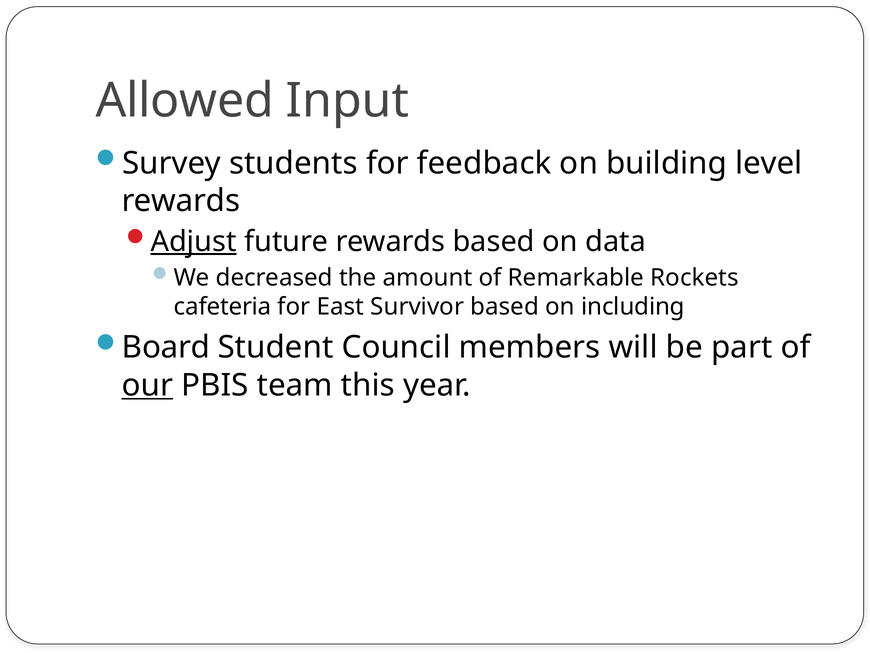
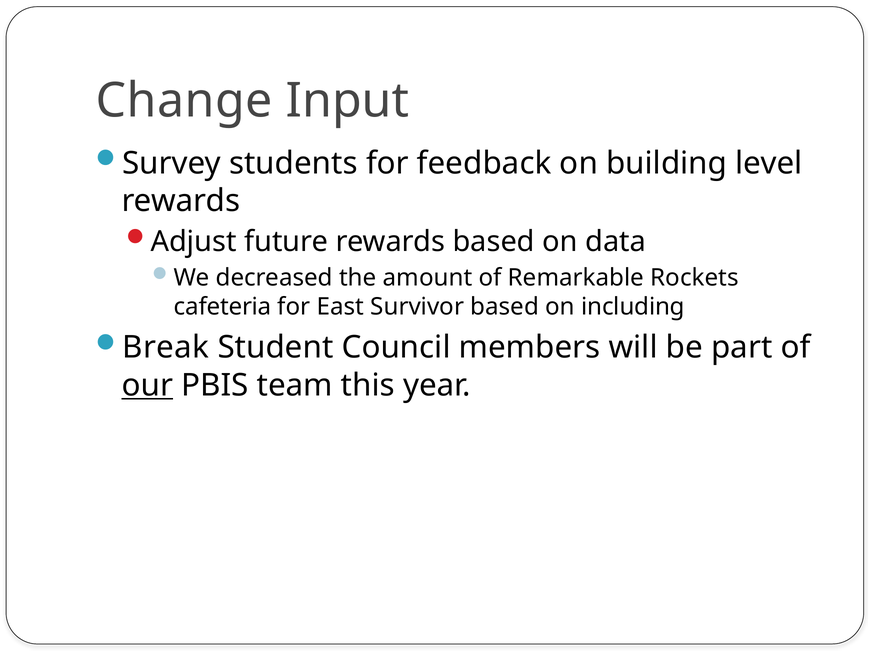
Allowed: Allowed -> Change (184, 101)
Adjust underline: present -> none (194, 241)
Board: Board -> Break (166, 347)
